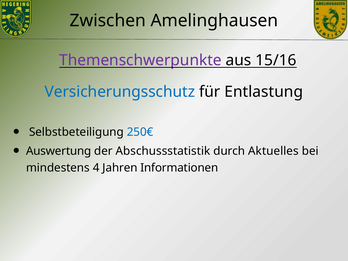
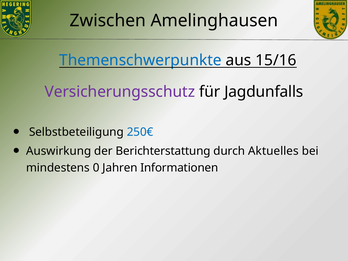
Themenschwerpunkte colour: purple -> blue (140, 60)
Versicherungsschutz colour: blue -> purple (120, 92)
Entlastung: Entlastung -> Jagdunfalls (264, 92)
Auswertung: Auswertung -> Auswirkung (59, 151)
Abschussstatistik: Abschussstatistik -> Berichterstattung (163, 151)
4: 4 -> 0 (96, 168)
